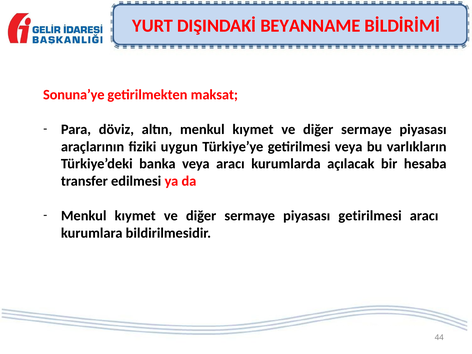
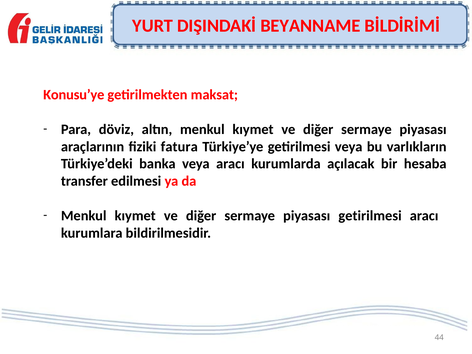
Sonuna’ye: Sonuna’ye -> Konusu’ye (74, 95)
uygun: uygun -> fatura (179, 147)
